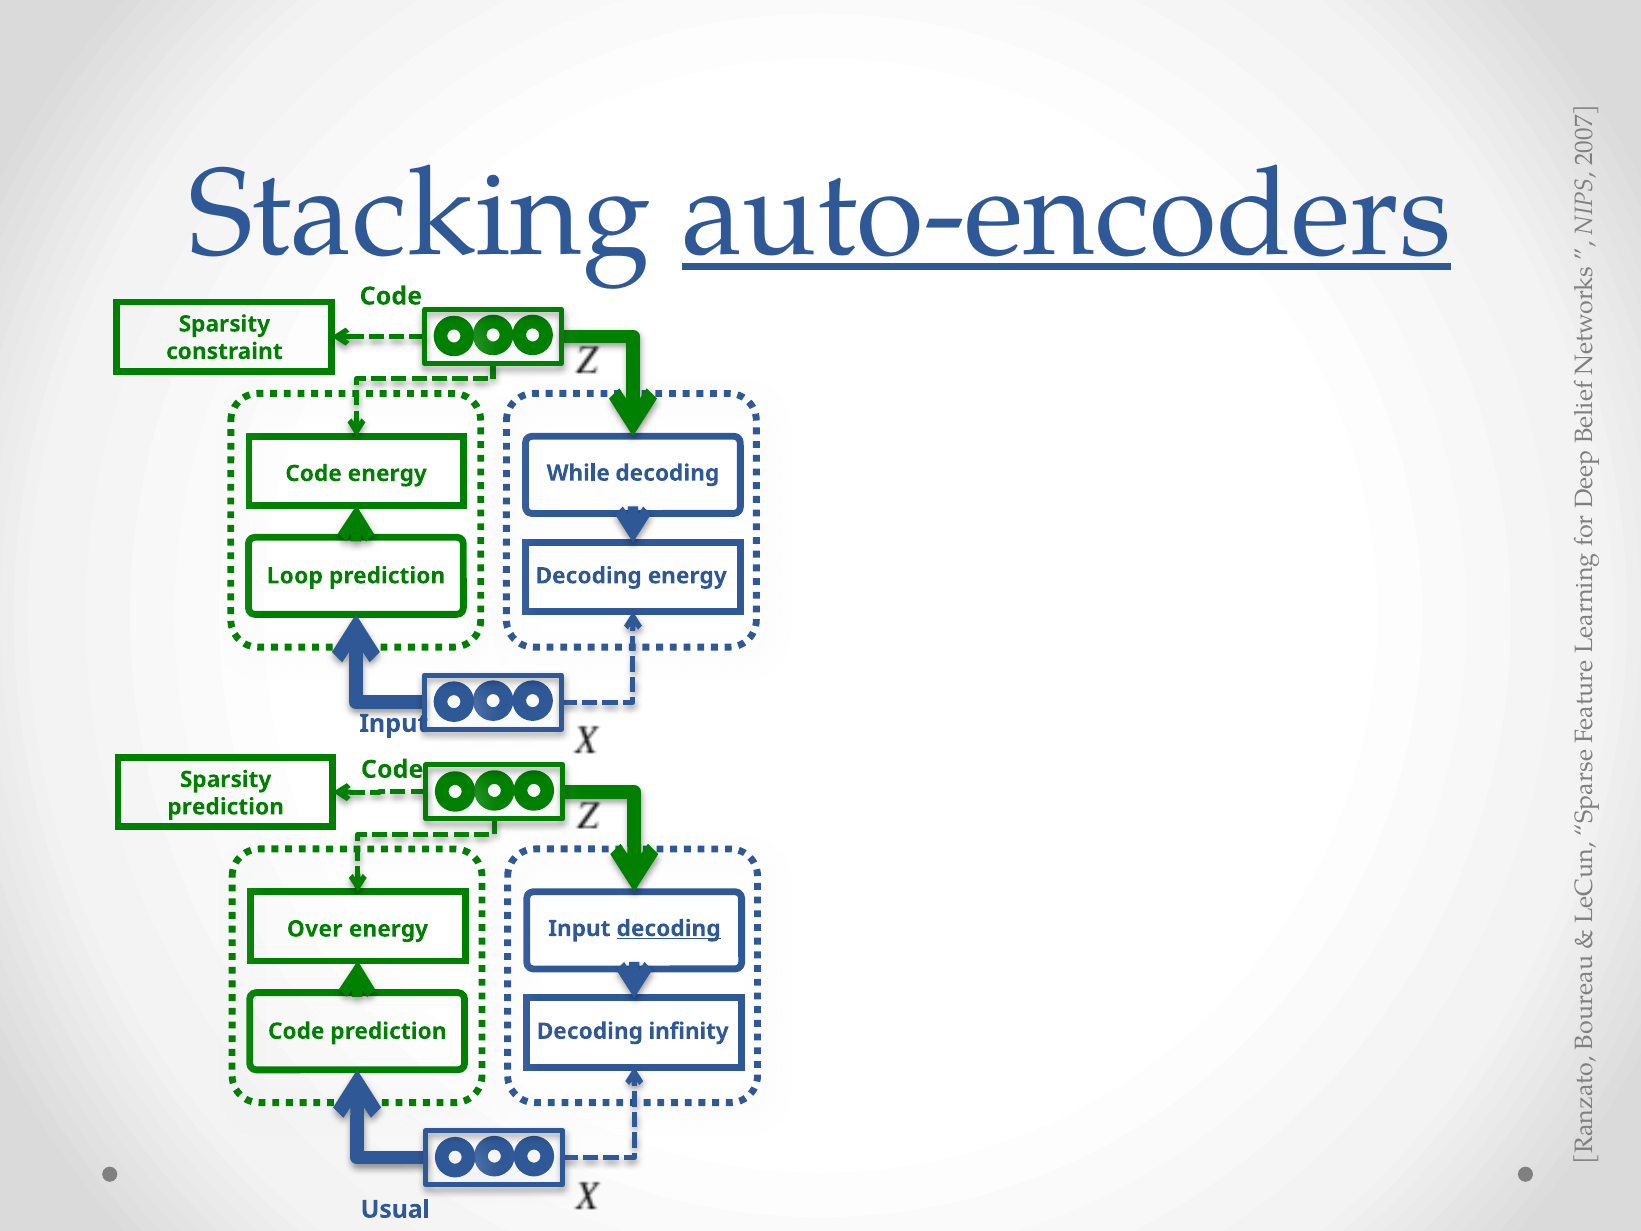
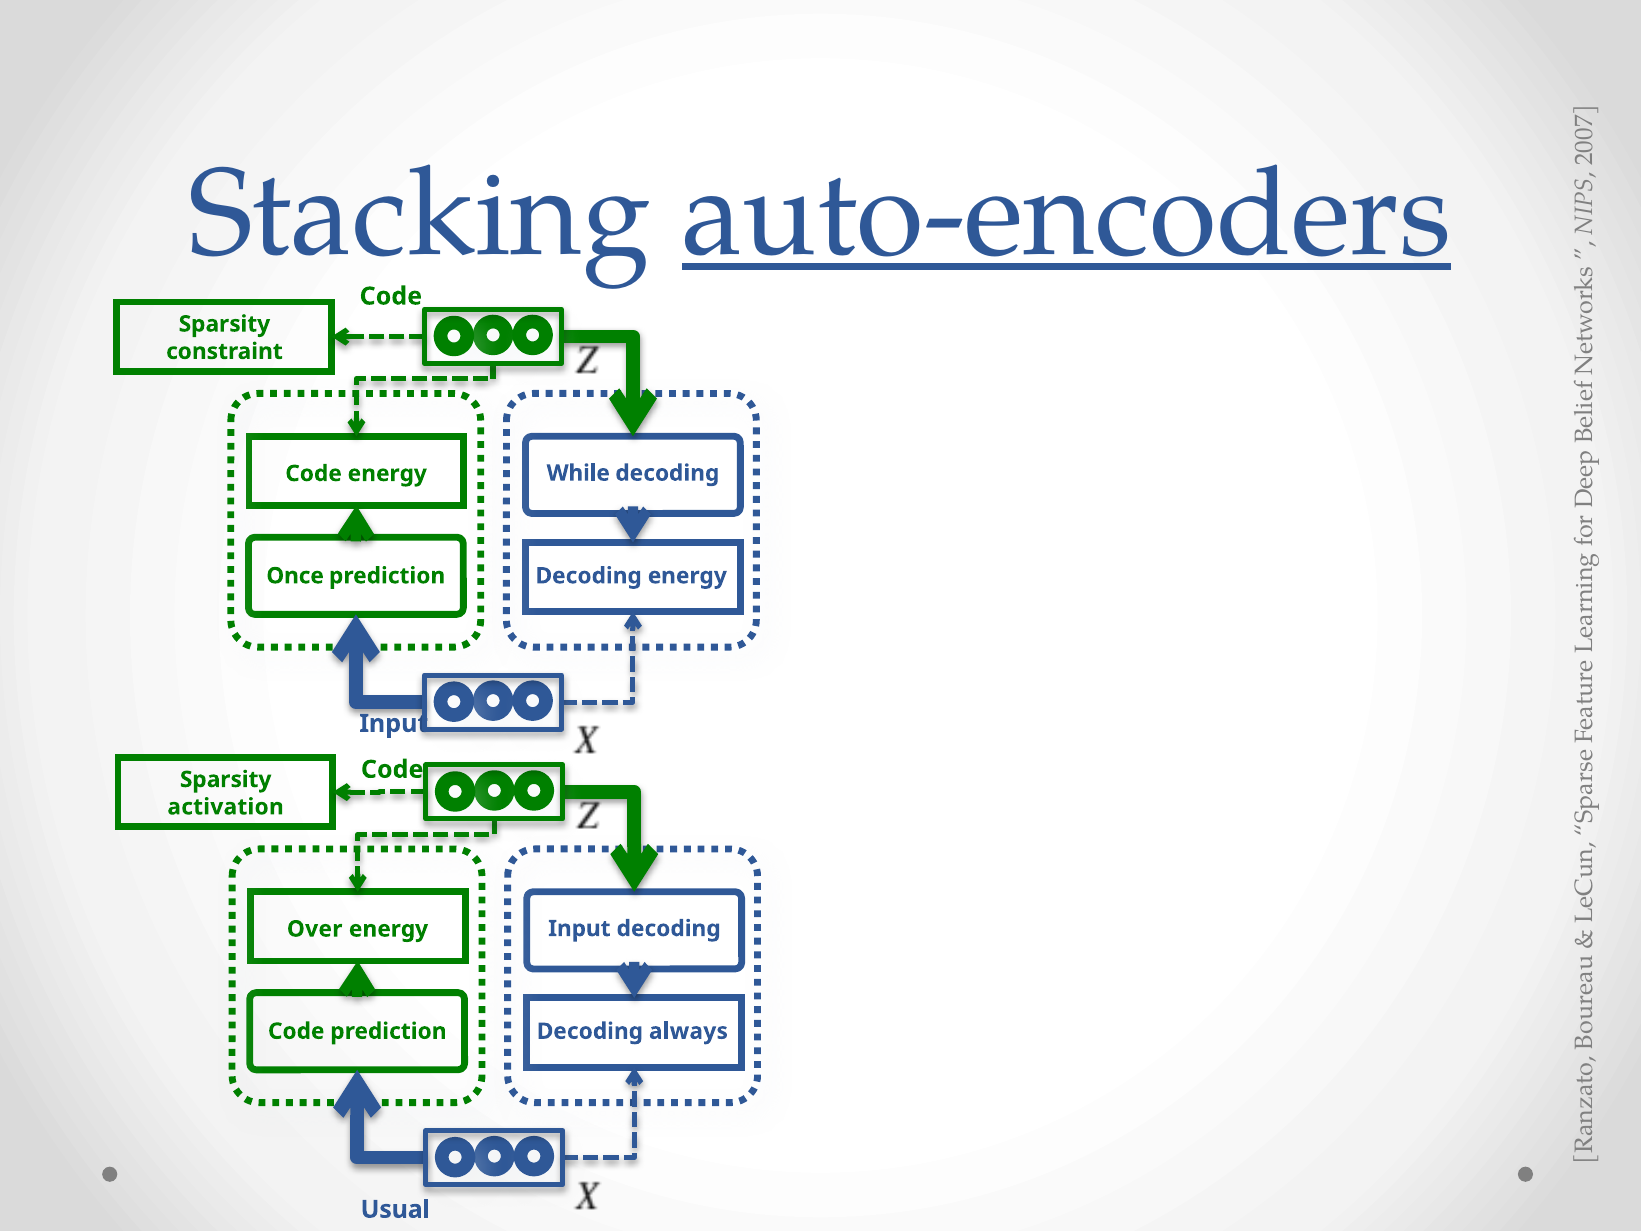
Loop: Loop -> Once (295, 576)
prediction: prediction -> activation (226, 807)
decoding underline: present -> none (669, 928)
infinity: infinity -> always (688, 1031)
